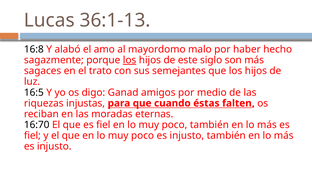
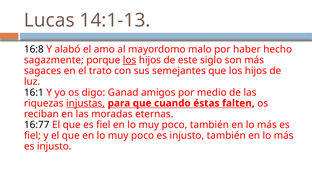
36:1-13: 36:1-13 -> 14:1-13 (115, 20)
16:5: 16:5 -> 16:1 (34, 92)
injustas underline: none -> present (86, 103)
16:70: 16:70 -> 16:77 (37, 124)
